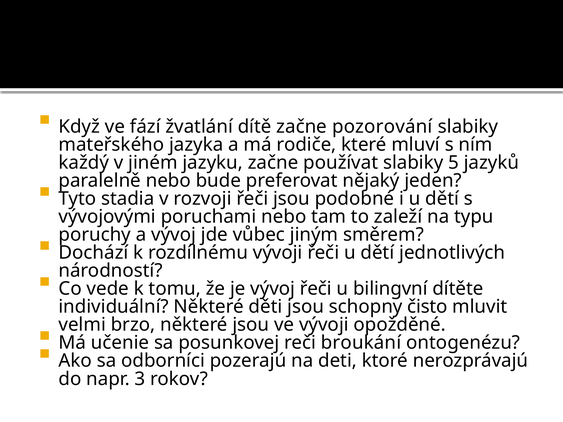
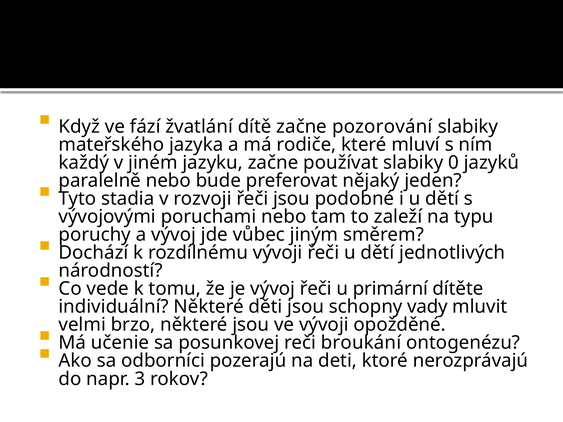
5: 5 -> 0 (454, 163)
bilingvní: bilingvní -> primární (390, 289)
čisto: čisto -> vady (427, 307)
